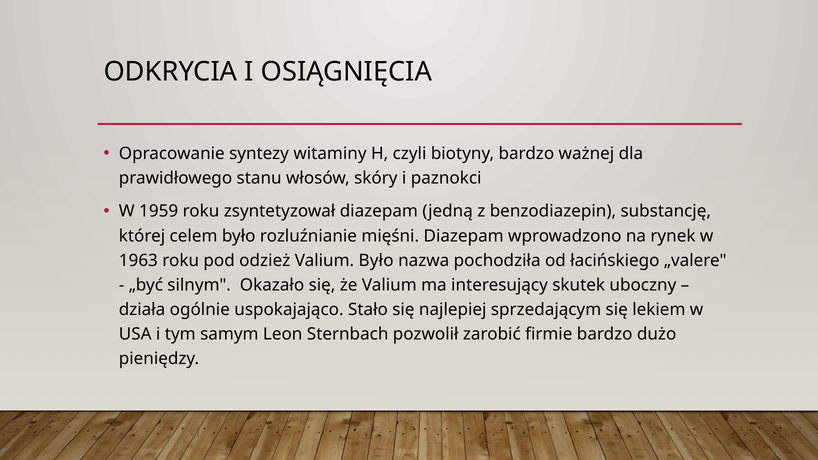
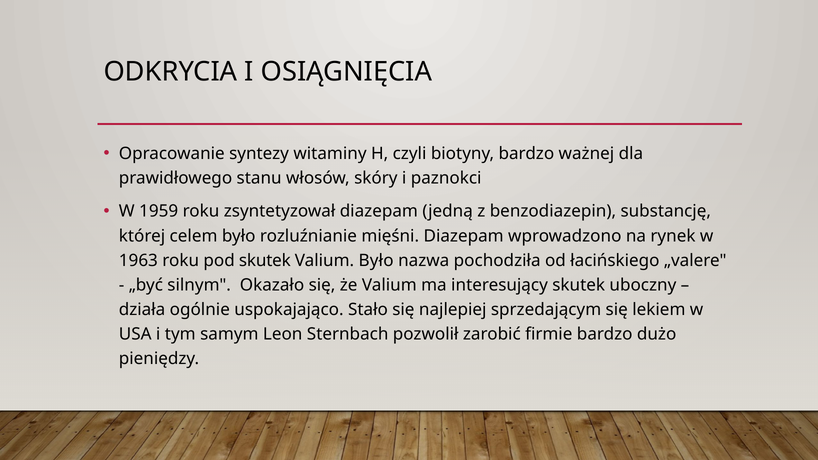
pod odzież: odzież -> skutek (265, 260)
